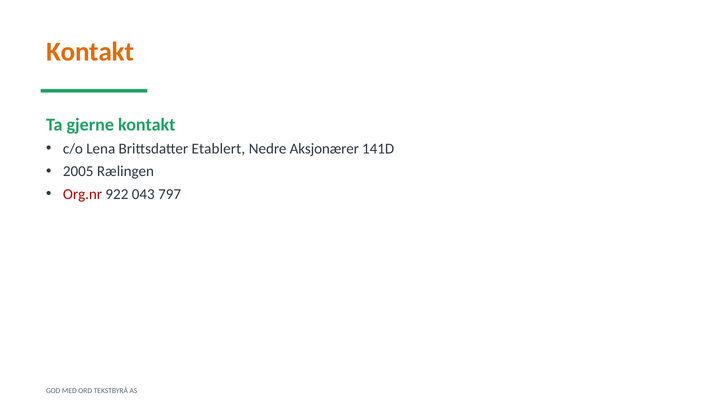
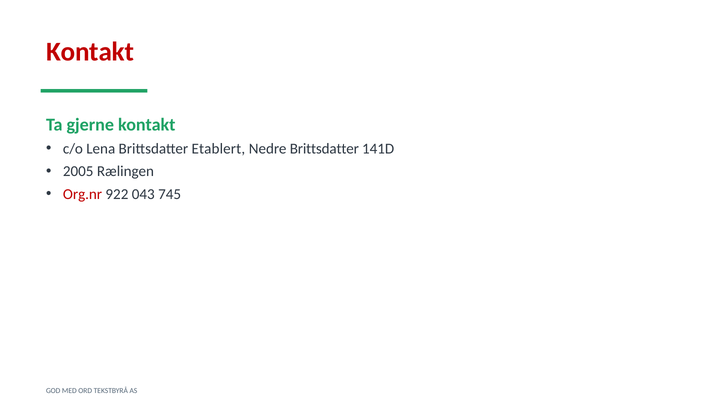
Kontakt colour: orange -> red (90, 52)
Nedre Aksjonærer: Aksjonærer -> Brittsdatter (324, 149)
797: 797 -> 745 (170, 194)
